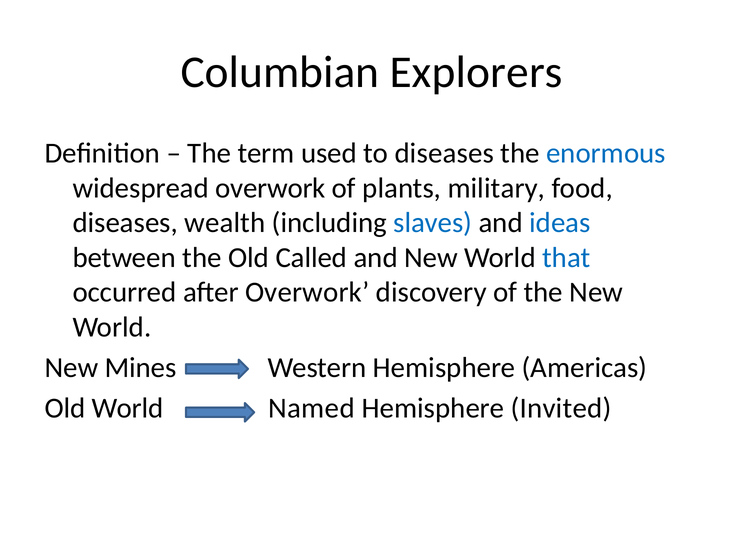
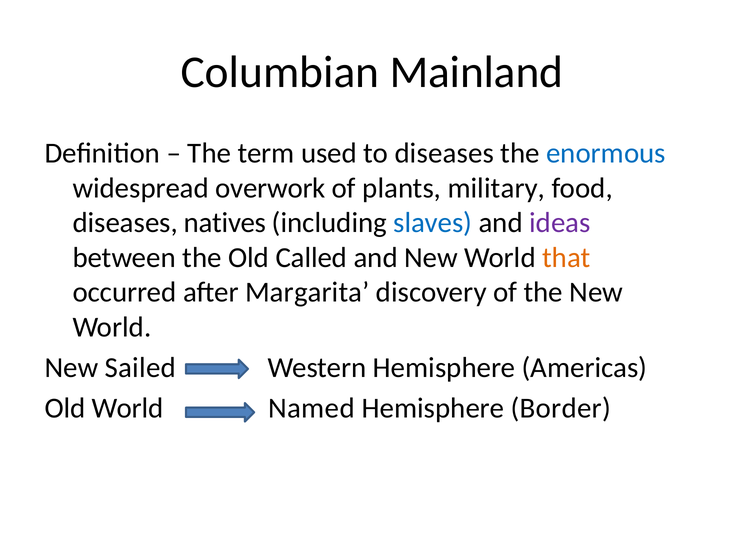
Explorers: Explorers -> Mainland (476, 72)
wealth: wealth -> natives (225, 223)
ideas colour: blue -> purple (560, 223)
that colour: blue -> orange (566, 258)
after Overwork: Overwork -> Margarita (307, 292)
Mines: Mines -> Sailed (140, 368)
Invited: Invited -> Border (561, 408)
